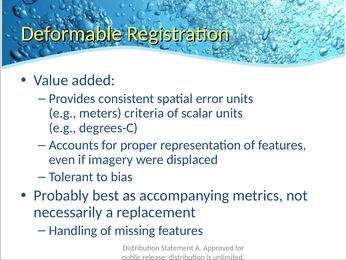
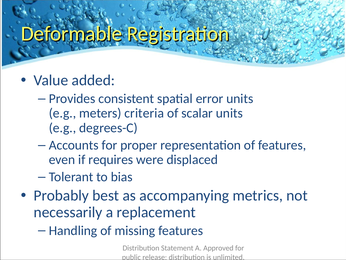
imagery: imagery -> requires (111, 159)
